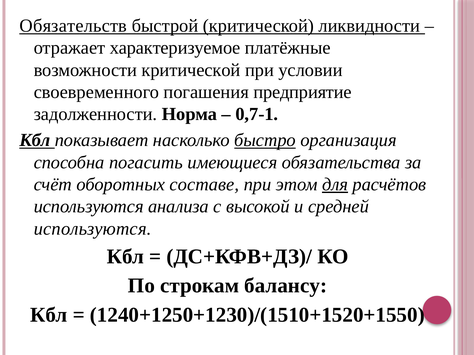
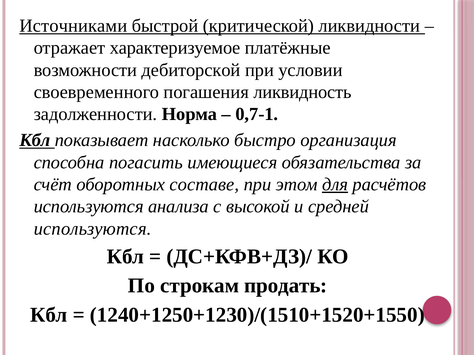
Обязательств: Обязательств -> Источниками (73, 26)
возможности критической: критической -> дебиторской (191, 70)
предприятие: предприятие -> ликвидность (303, 92)
быстро underline: present -> none (265, 140)
балансу: балансу -> продать (286, 286)
